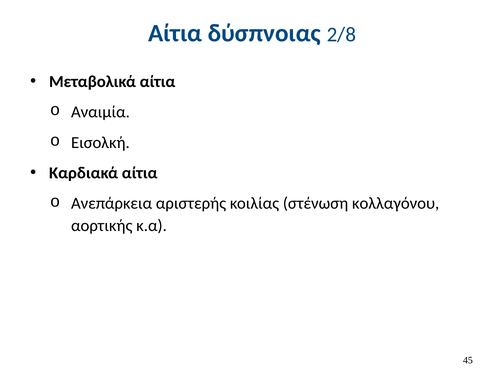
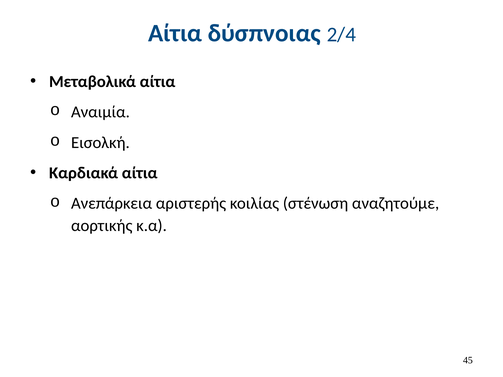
2/8: 2/8 -> 2/4 (341, 35)
κολλαγόνου: κολλαγόνου -> αναζητούμε (396, 204)
